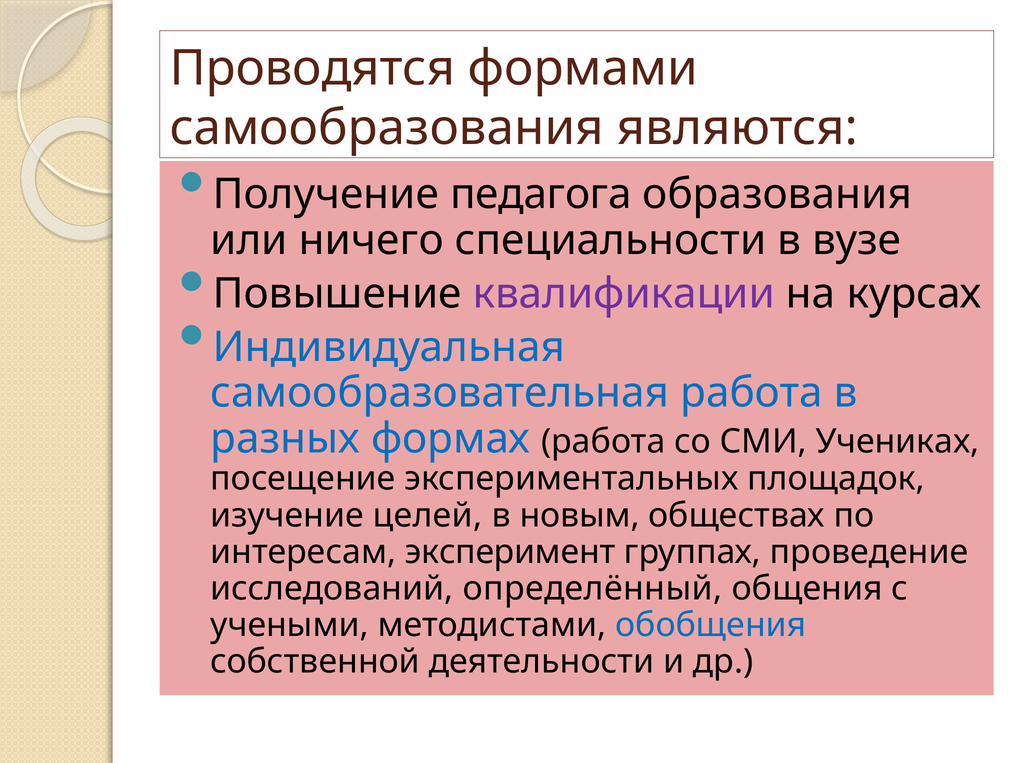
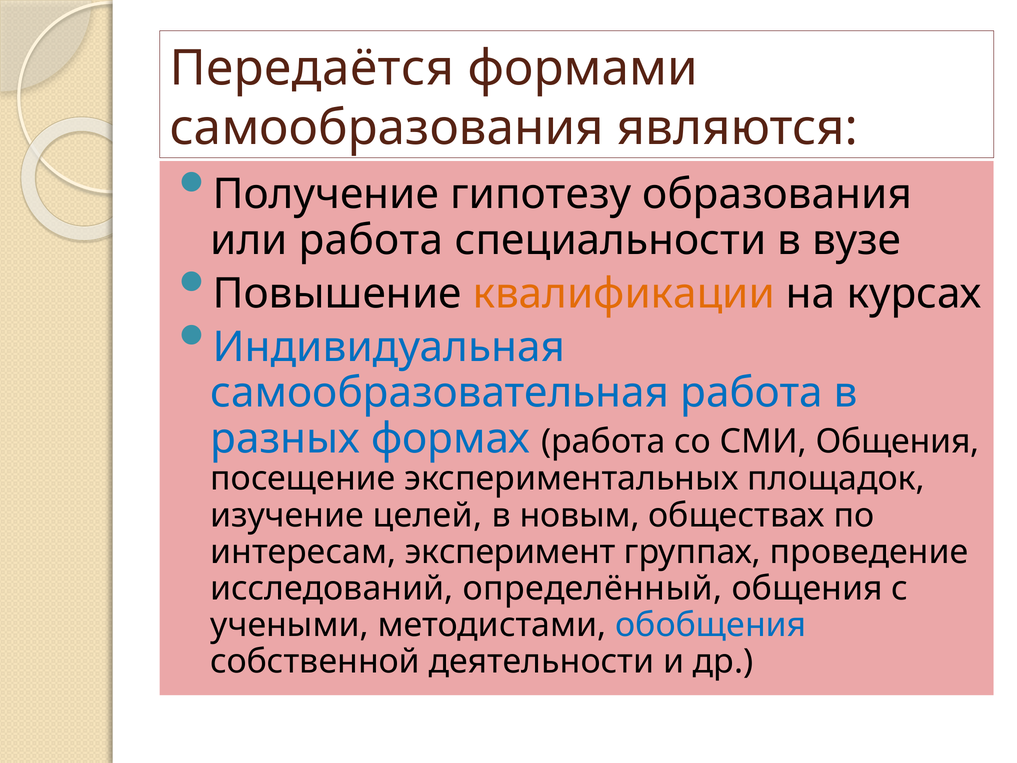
Проводятся: Проводятся -> Передаётся (312, 69)
педагога: педагога -> гипотезу (541, 194)
или ничего: ничего -> работа (371, 240)
квалификации colour: purple -> orange (624, 294)
СМИ Учениках: Учениках -> Общения (898, 441)
